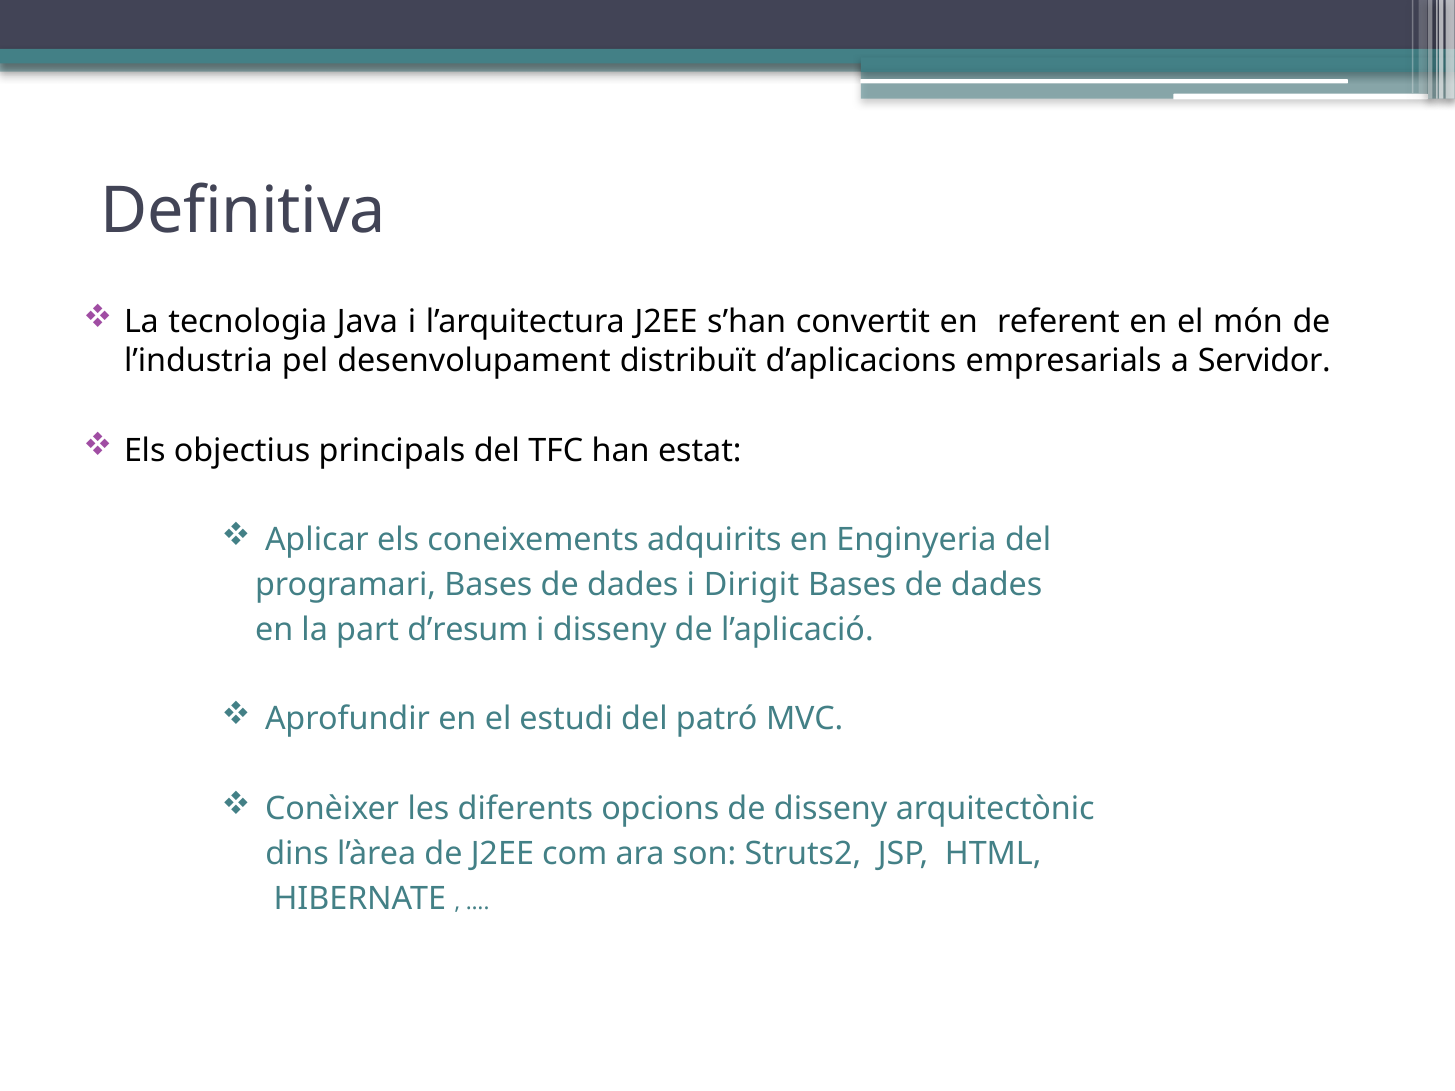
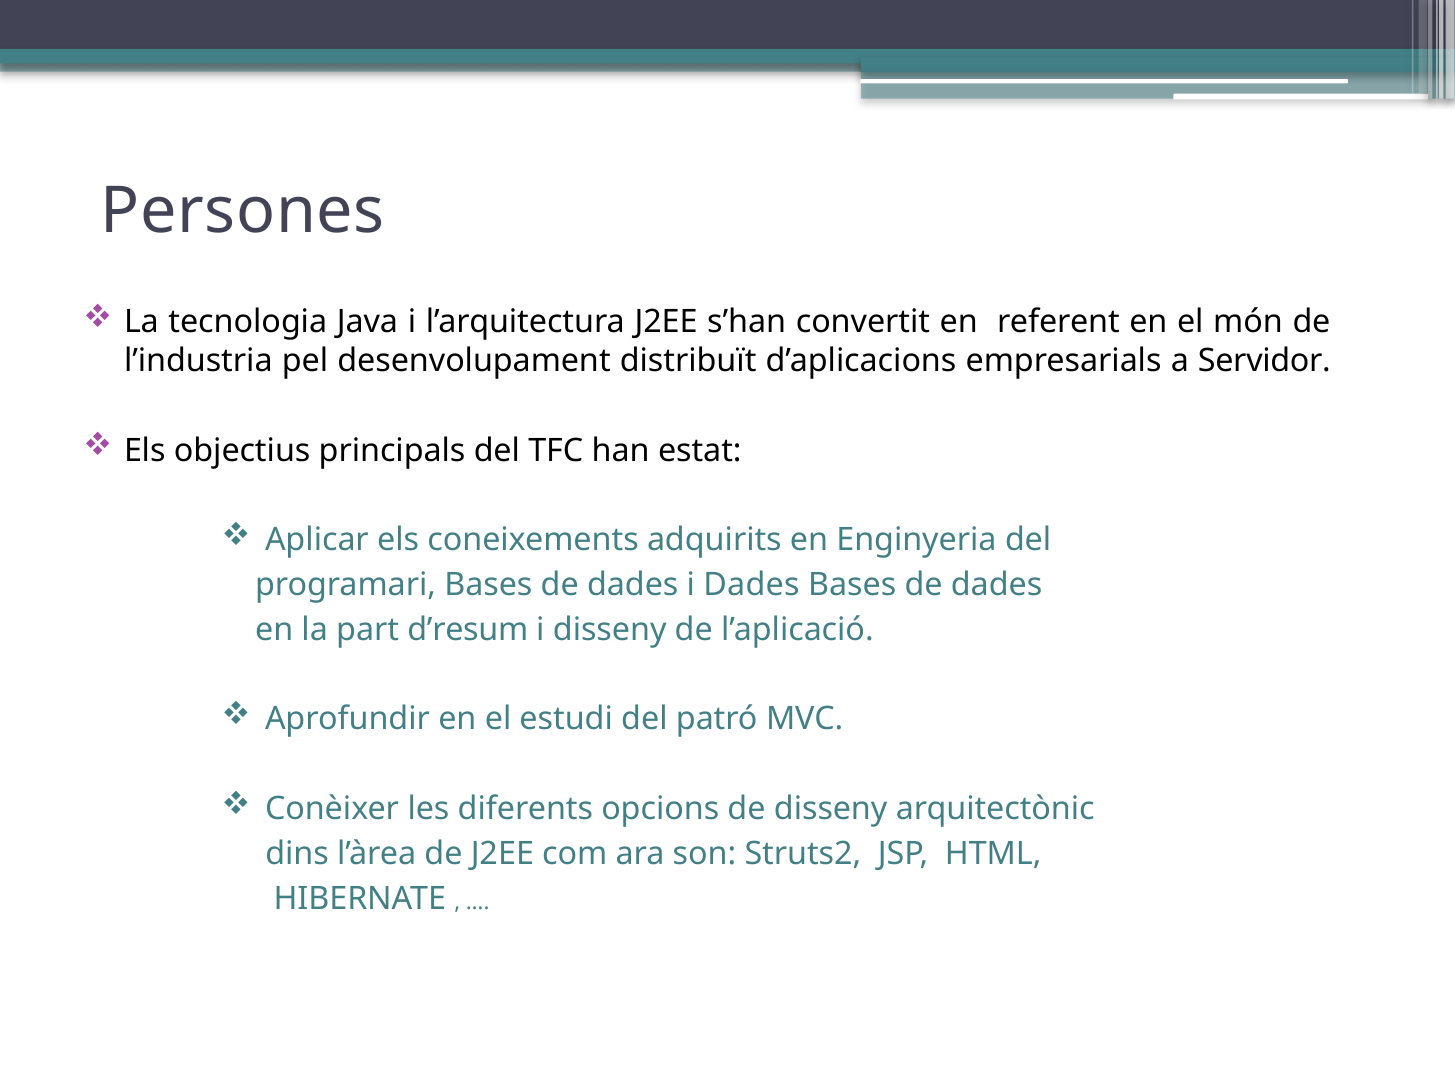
Definitiva: Definitiva -> Persones (243, 211)
i Dirigit: Dirigit -> Dades (752, 585)
